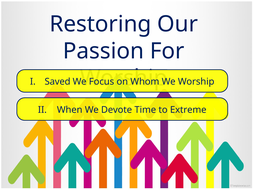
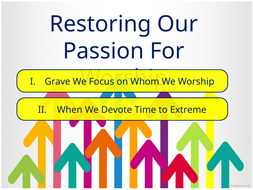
Saved: Saved -> Grave (58, 81)
